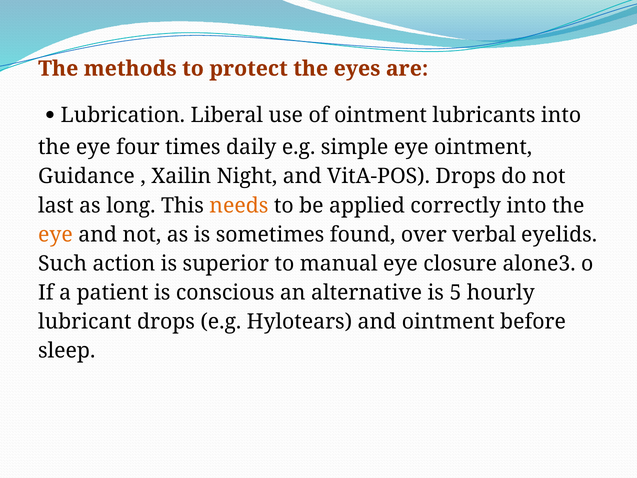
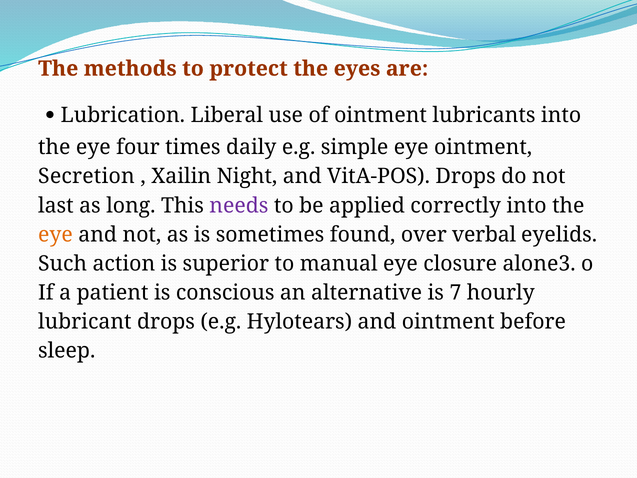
Guidance: Guidance -> Secretion (86, 176)
needs colour: orange -> purple (239, 205)
5: 5 -> 7 (455, 292)
